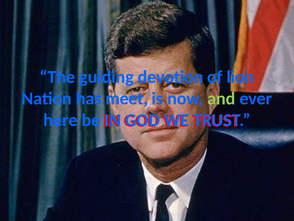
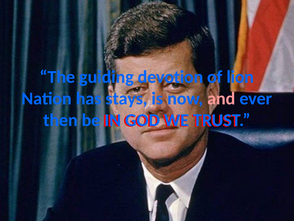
meet: meet -> stays (127, 98)
and colour: light green -> pink (221, 98)
here: here -> then (60, 120)
